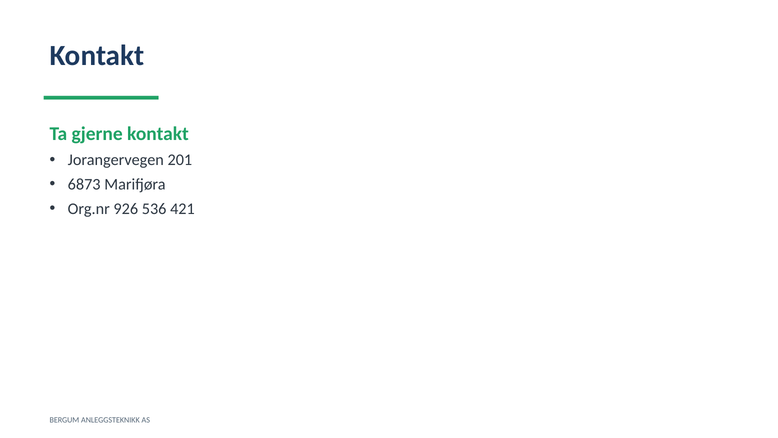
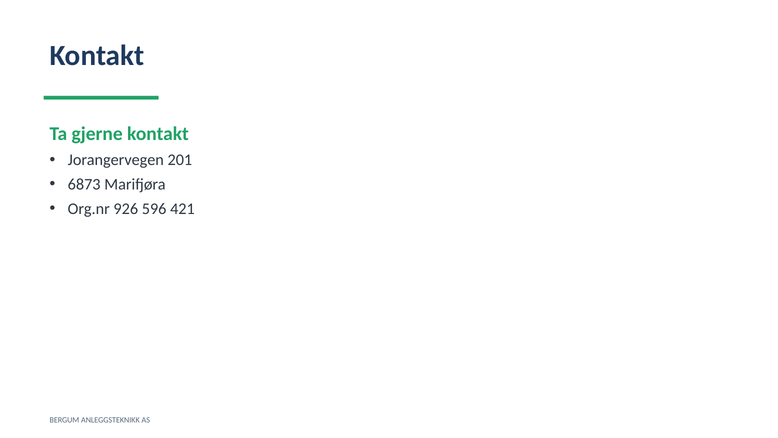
536: 536 -> 596 (154, 209)
